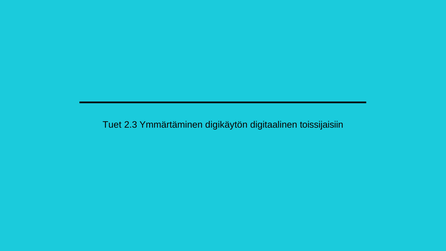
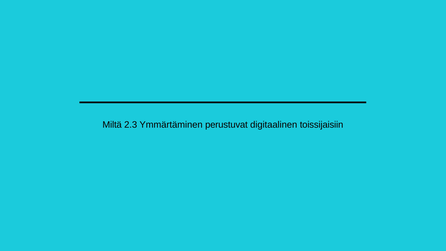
Tuet: Tuet -> Miltä (112, 125)
digikäytön: digikäytön -> perustuvat (226, 125)
